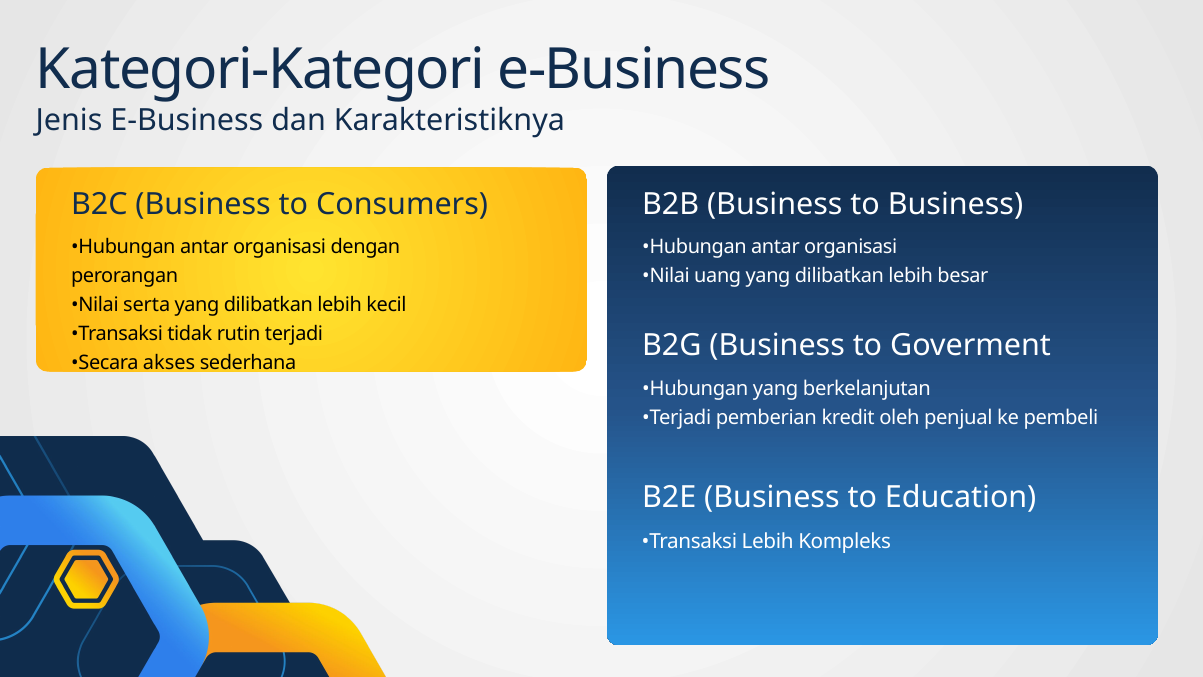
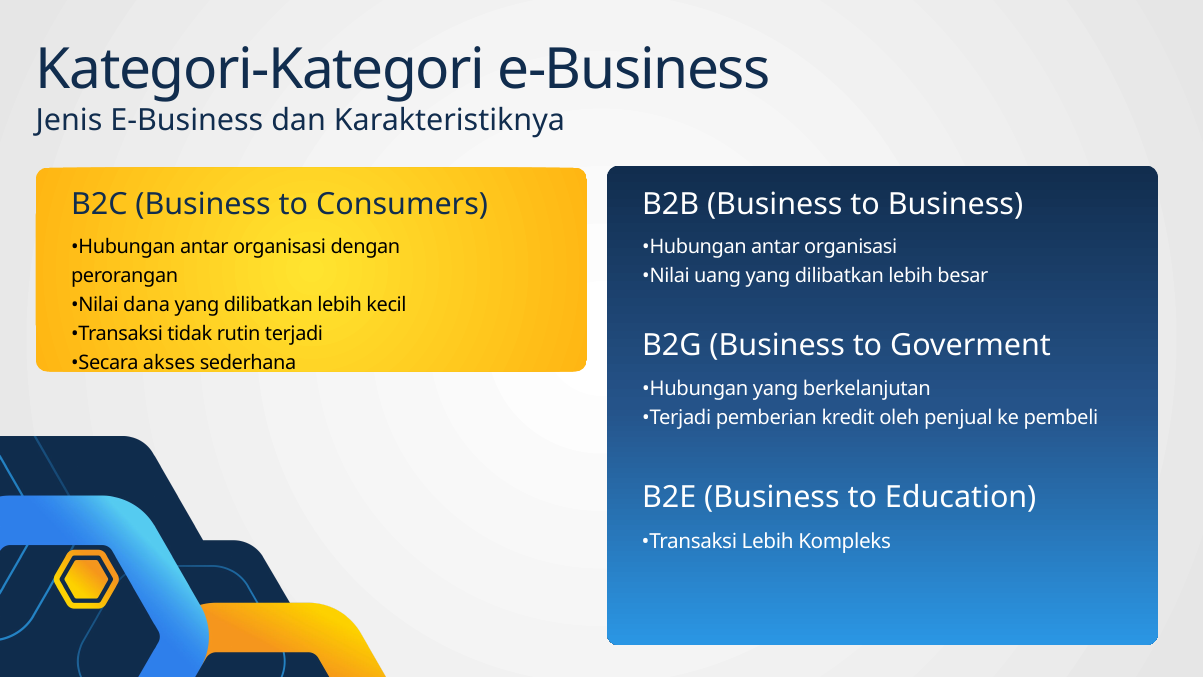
serta: serta -> dana (147, 305)
